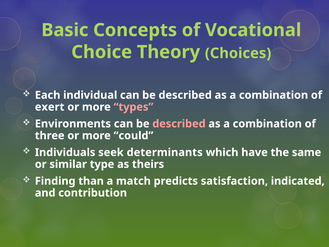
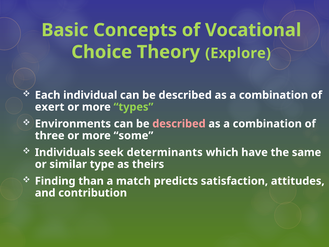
Choices: Choices -> Explore (238, 53)
types colour: pink -> light green (133, 107)
could: could -> some (133, 135)
indicated: indicated -> attitudes (298, 181)
